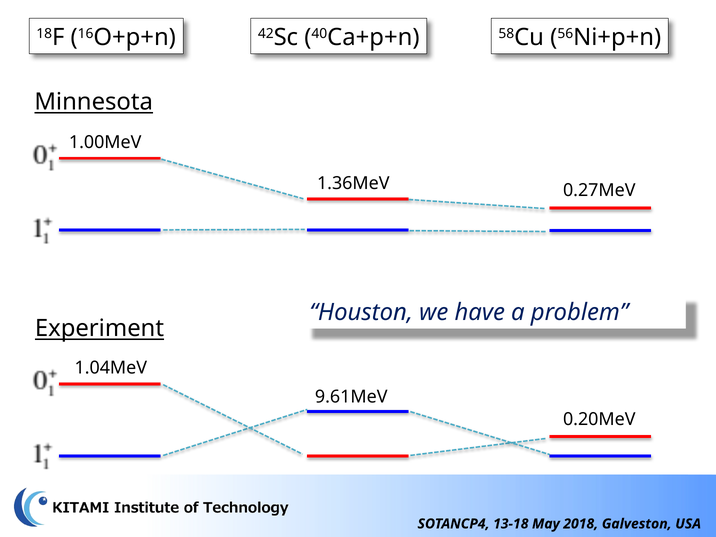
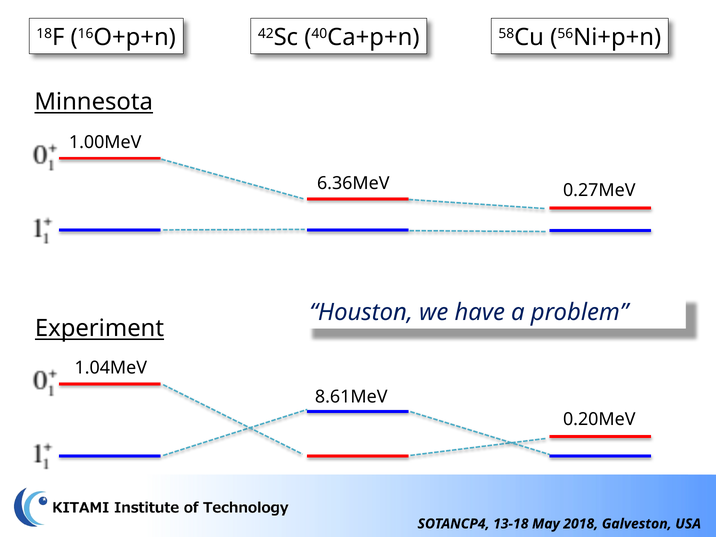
1.36MeV: 1.36MeV -> 6.36MeV (353, 183)
9.61MeV: 9.61MeV -> 8.61MeV (351, 397)
